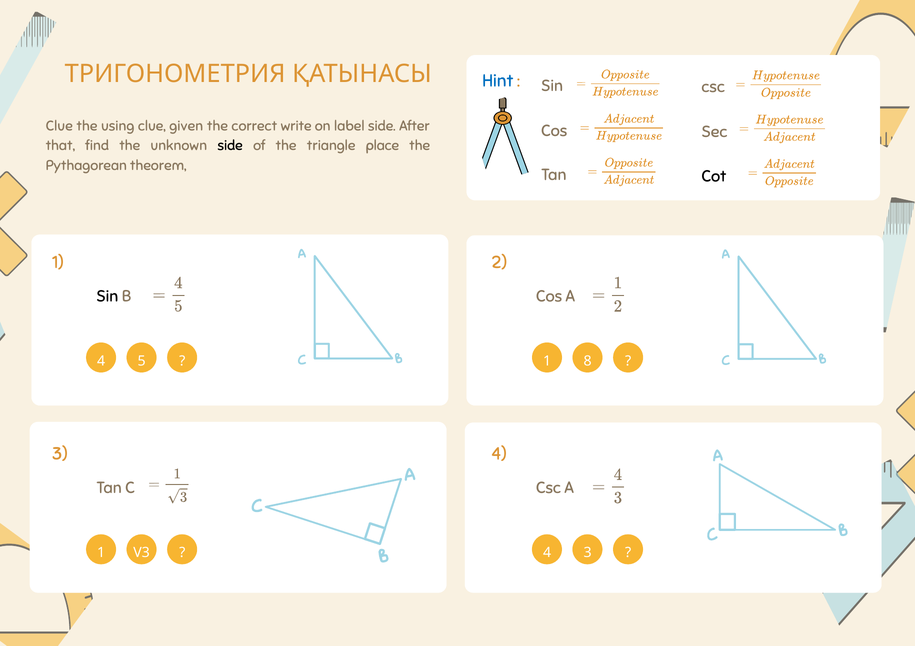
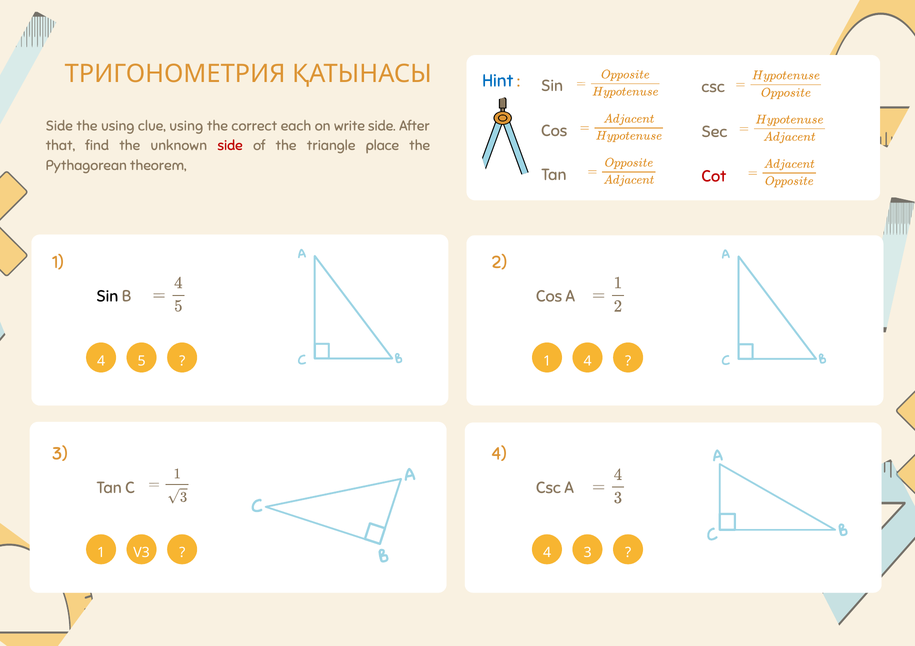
Clue: Clue -> Side (59, 126)
clue given: given -> using (186, 126)
write: write -> each (296, 126)
label: label -> write (349, 126)
side colour: black -> red (230, 146)
Cot colour: black -> red (714, 176)
8: 8 -> 4 (588, 361)
